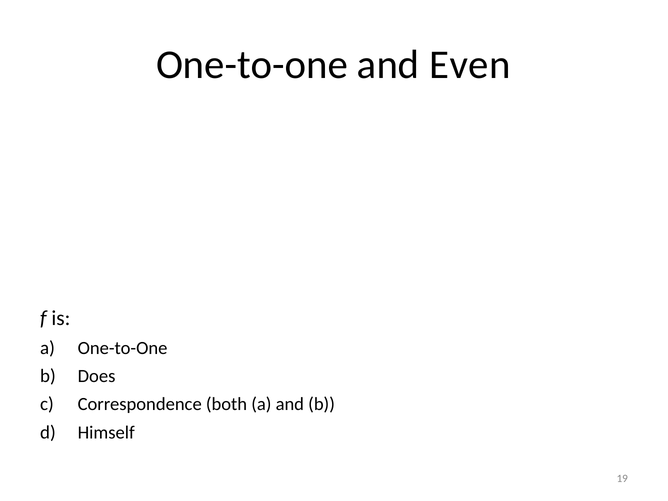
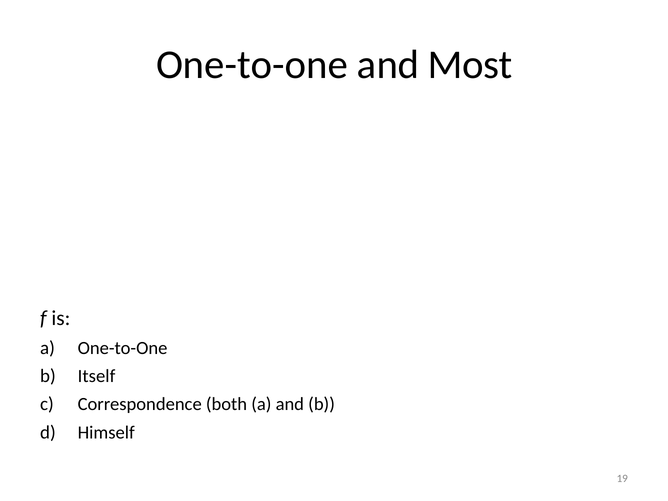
Even: Even -> Most (470, 65)
Does: Does -> Itself (96, 376)
